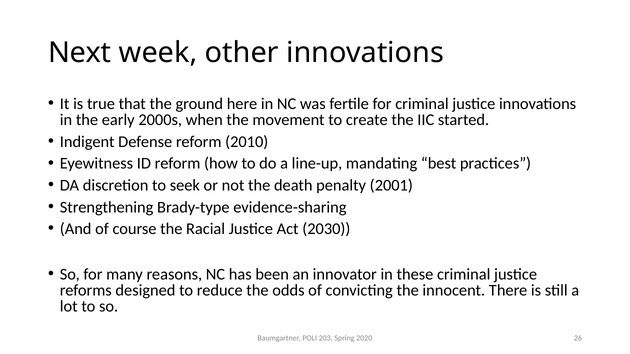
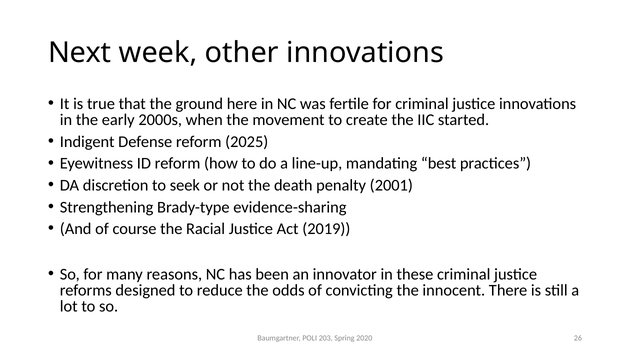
2010: 2010 -> 2025 (247, 142)
2030: 2030 -> 2019 (326, 229)
